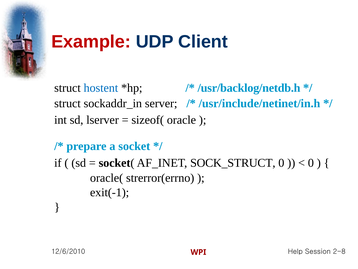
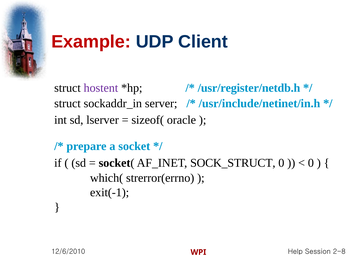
hostent colour: blue -> purple (101, 88)
/usr/backlog/netdb.h: /usr/backlog/netdb.h -> /usr/register/netdb.h (249, 88)
oracle(: oracle( -> which( (107, 178)
